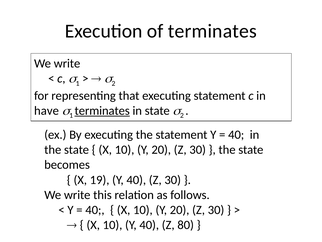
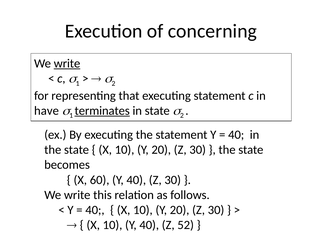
of terminates: terminates -> concerning (212, 31)
write underline: none -> present (67, 63)
19: 19 -> 60 (100, 179)
80: 80 -> 52 (186, 225)
